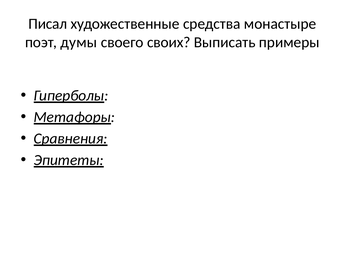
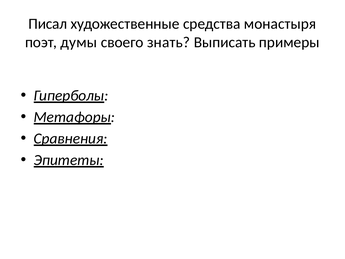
монастыре: монастыре -> монастыря (280, 24)
своих: своих -> знать (169, 42)
